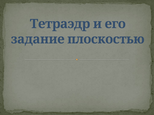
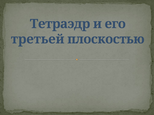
задание: задание -> третьей (38, 39)
